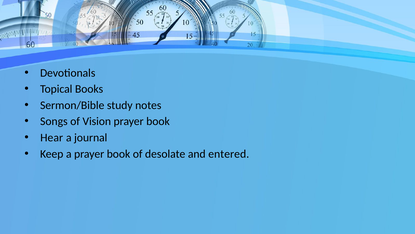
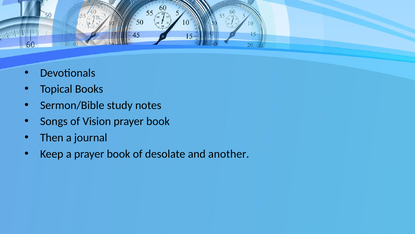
Hear: Hear -> Then (52, 137)
entered: entered -> another (229, 154)
